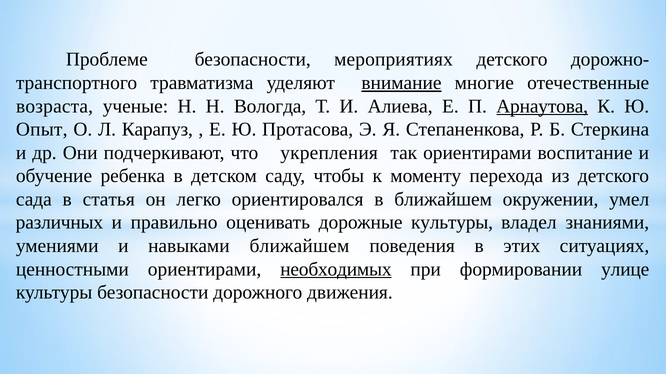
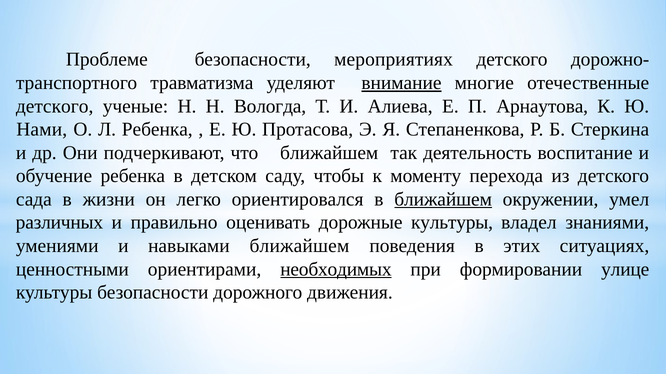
возраста: возраста -> детского (55, 106)
Арнаутова underline: present -> none (542, 106)
Опыт: Опыт -> Нами (42, 130)
Л Карапуз: Карапуз -> Ребенка (157, 130)
что укрепления: укрепления -> ближайшем (329, 153)
так ориентирами: ориентирами -> деятельность (477, 153)
статья: статья -> жизни (109, 200)
ближайшем underline: none -> present (443, 200)
